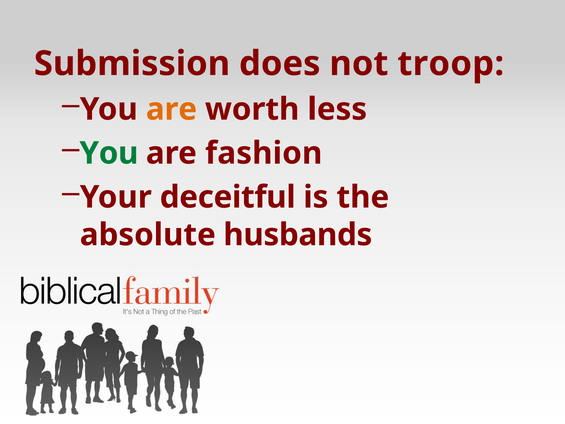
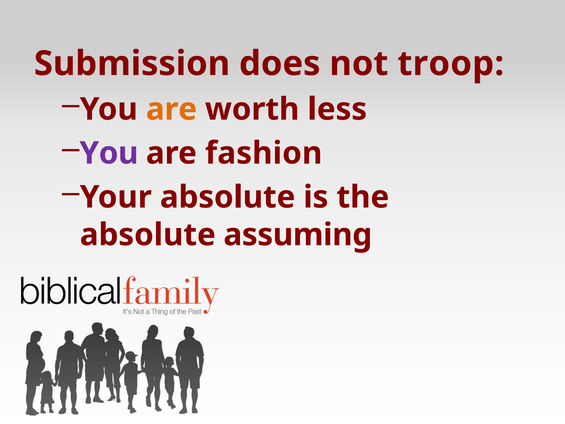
You colour: green -> purple (109, 153)
Your deceitful: deceitful -> absolute (228, 197)
husbands: husbands -> assuming (298, 235)
